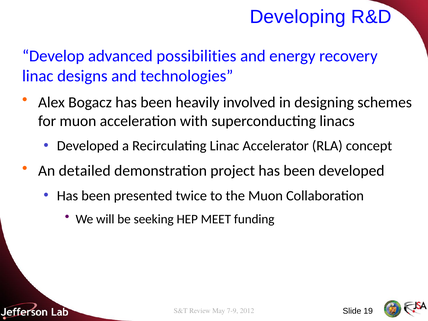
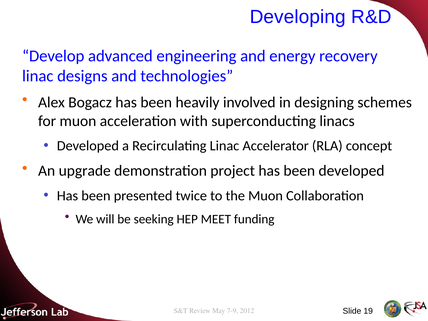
possibilities: possibilities -> engineering (196, 56)
detailed: detailed -> upgrade (85, 171)
